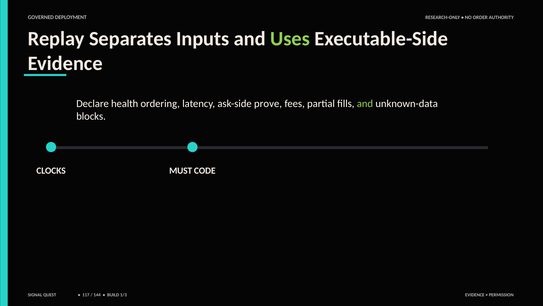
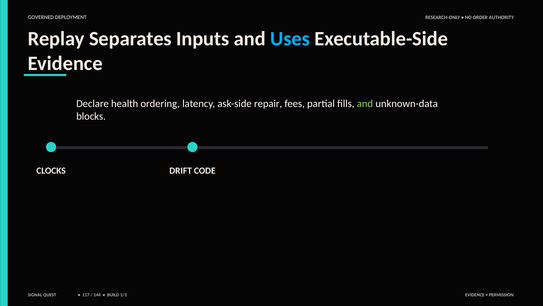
Uses colour: light green -> light blue (290, 39)
prove: prove -> repair (268, 103)
MUST: MUST -> DRIFT (181, 170)
